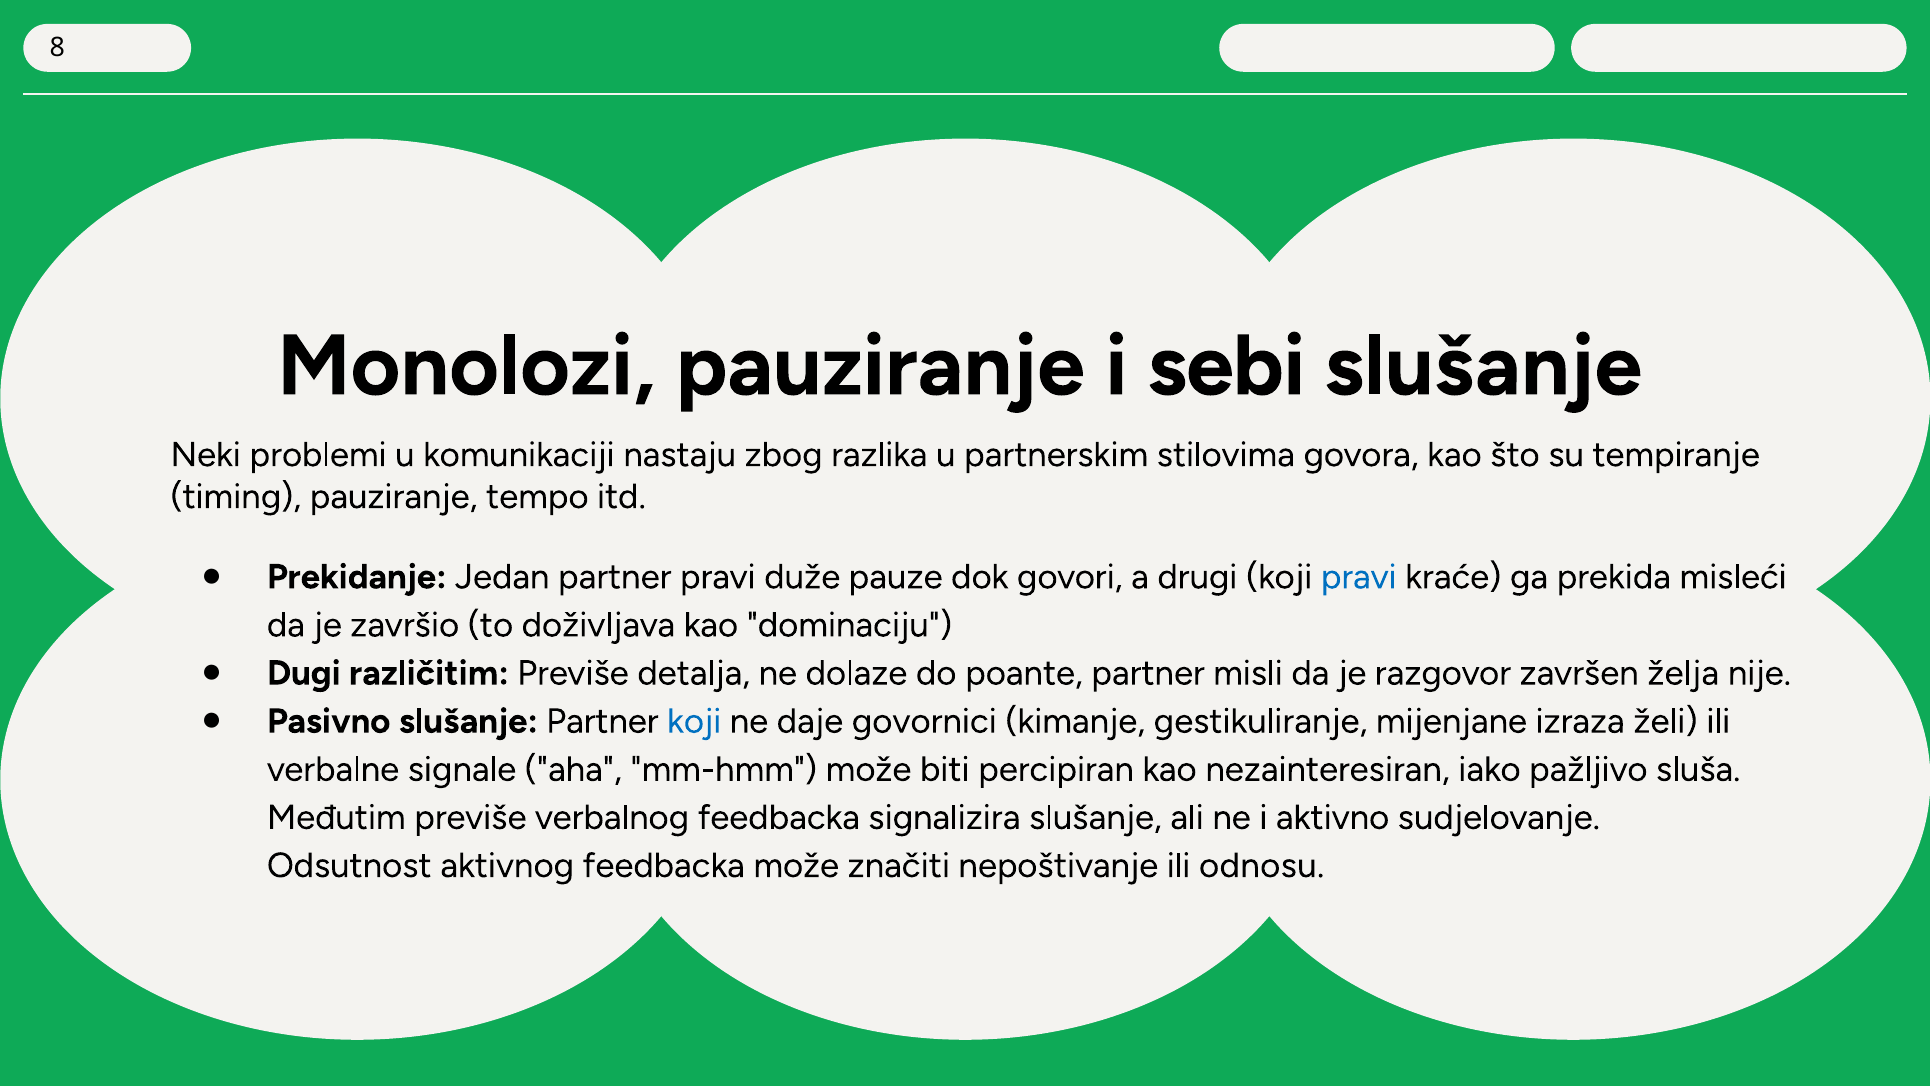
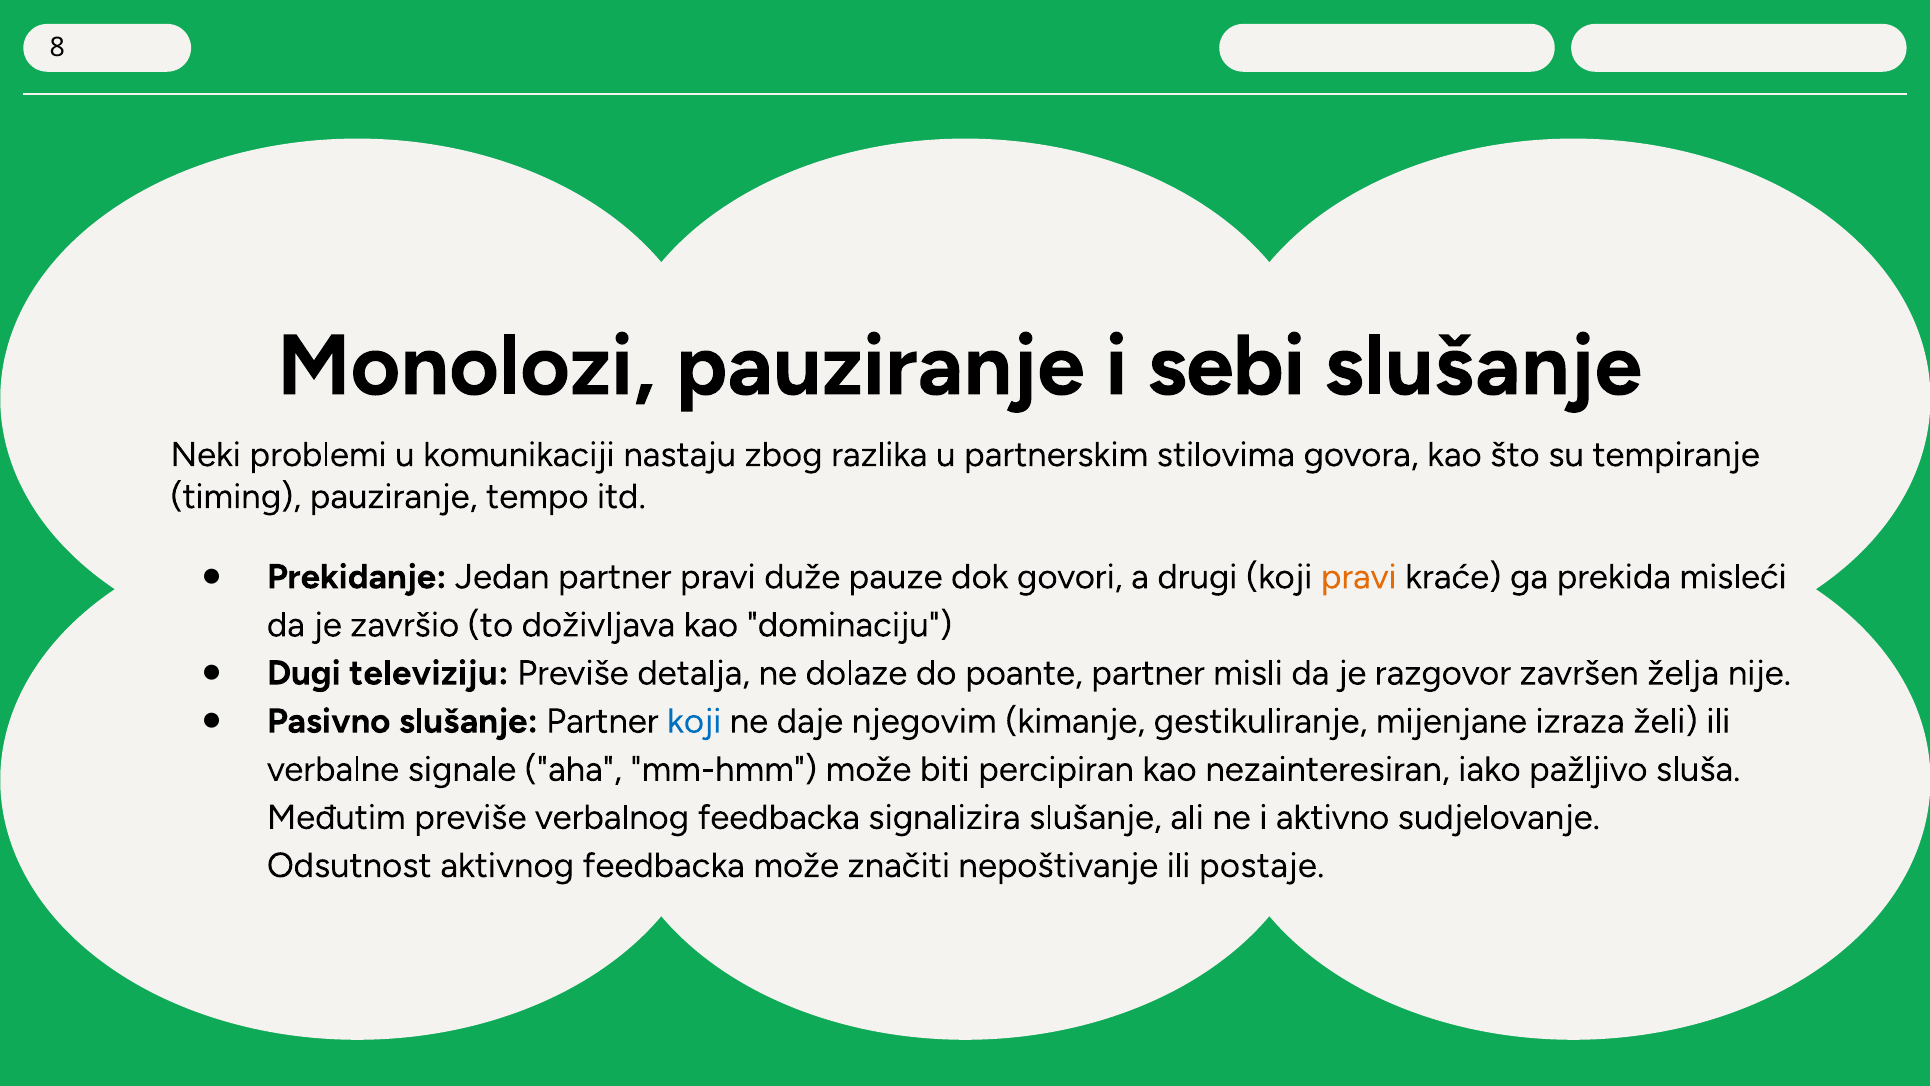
pravi colour: blue -> orange (1359, 577)
različitim: različitim -> televiziju (429, 673)
govornici: govornici -> njegovim (924, 721)
odnosu: odnosu -> postaje (1262, 865)
